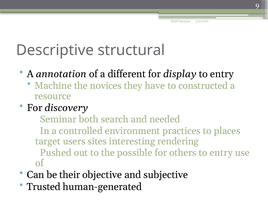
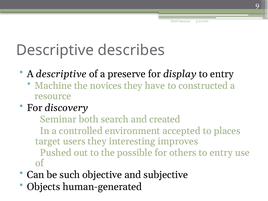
structural: structural -> describes (131, 50)
A annotation: annotation -> descriptive (61, 74)
different: different -> preserve (127, 74)
needed: needed -> created (165, 119)
practices: practices -> accepted (181, 131)
users sites: sites -> they (97, 141)
rendering: rendering -> improves (178, 141)
their: their -> such (70, 175)
Trusted: Trusted -> Objects (44, 187)
